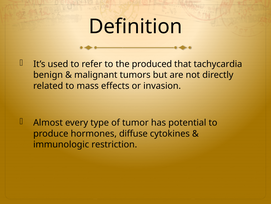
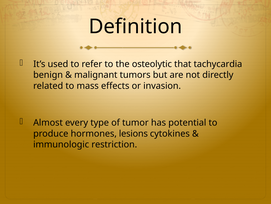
produced: produced -> osteolytic (152, 64)
diffuse: diffuse -> lesions (133, 133)
